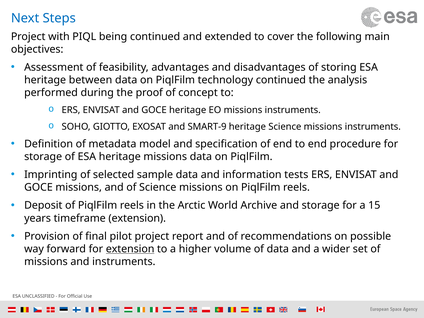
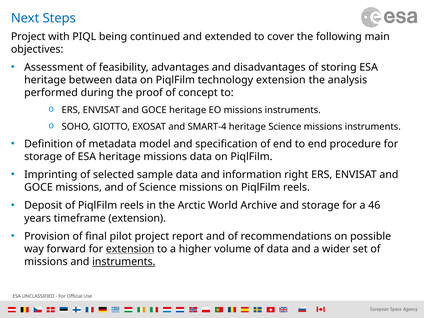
technology continued: continued -> extension (281, 80)
SMART-9: SMART-9 -> SMART-4 (207, 127)
tests: tests -> right (296, 175)
15: 15 -> 46 (374, 205)
instruments underline: none -> present (124, 262)
